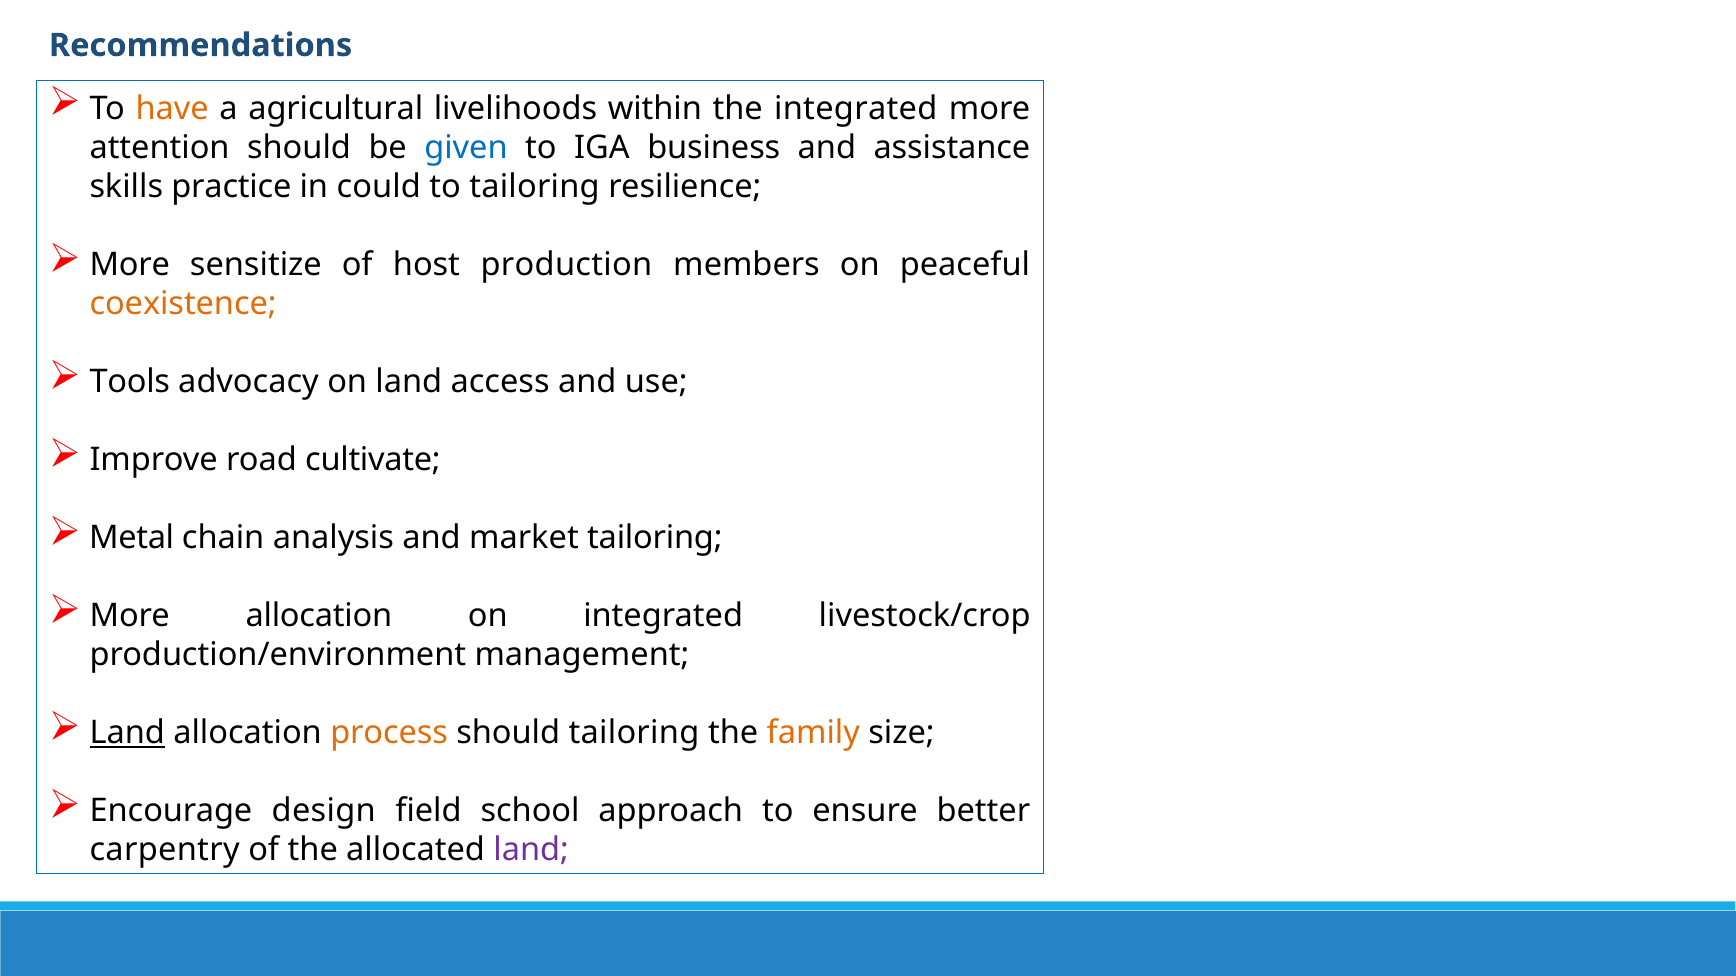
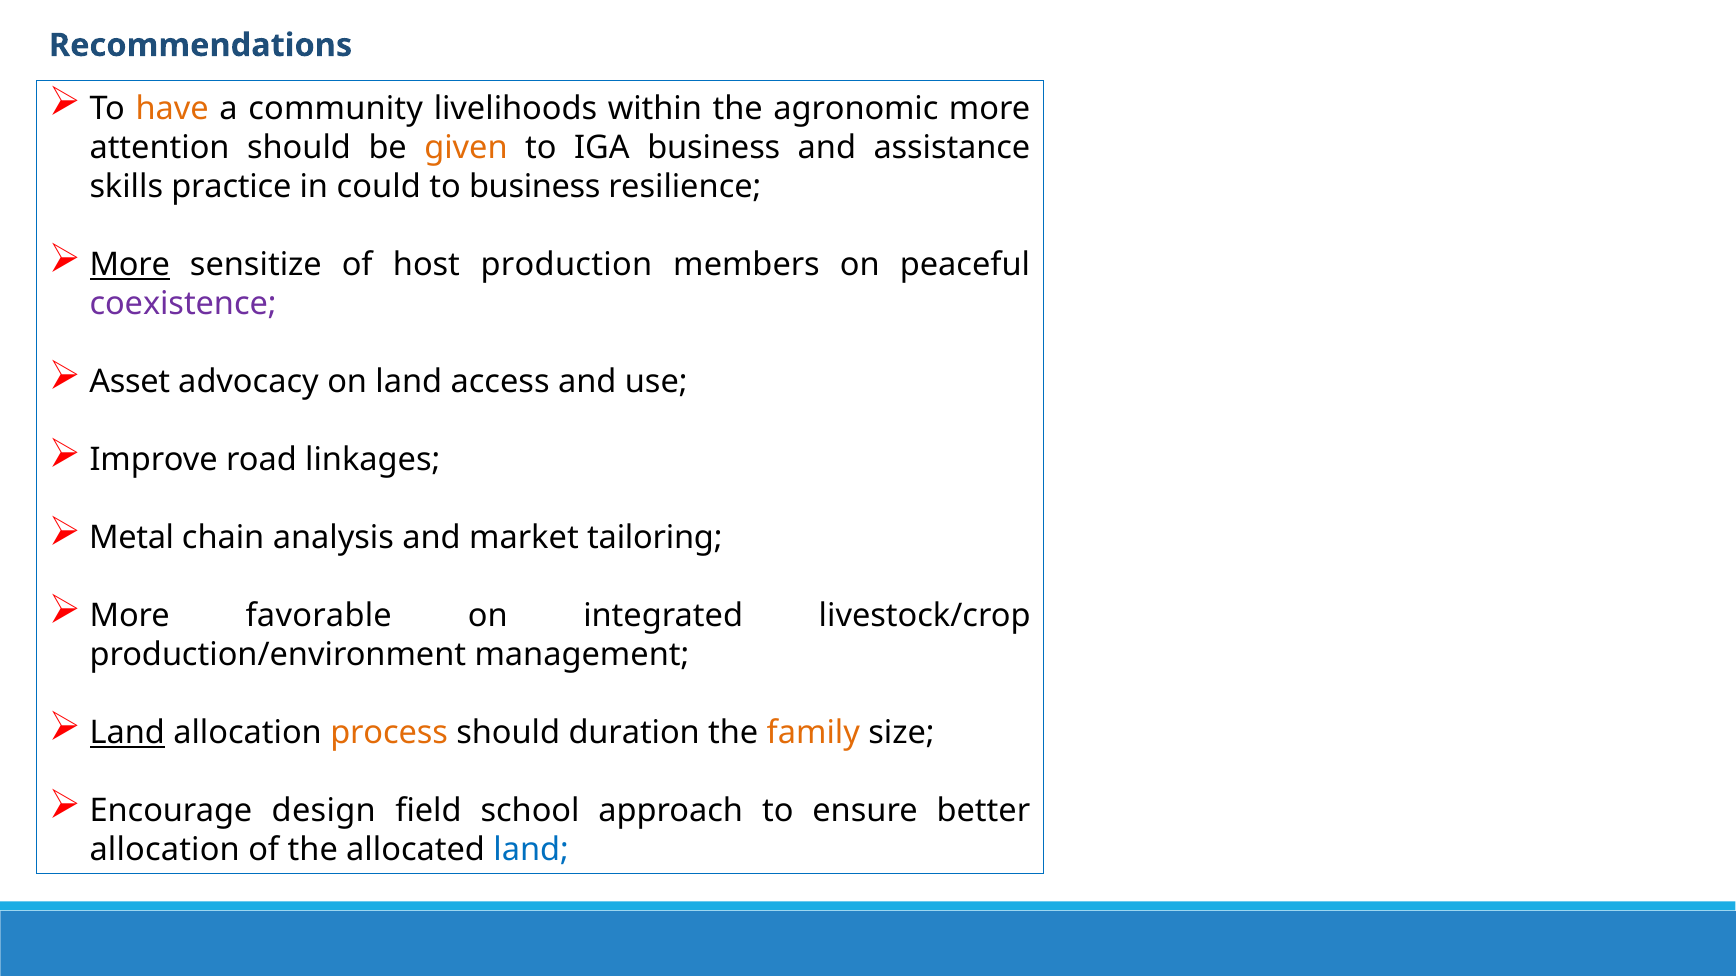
agricultural: agricultural -> community (336, 108)
the integrated: integrated -> agronomic (856, 108)
given colour: blue -> orange (466, 148)
to tailoring: tailoring -> business (535, 187)
More underline: none -> present (130, 265)
coexistence colour: orange -> purple (183, 304)
Tools: Tools -> Asset (130, 382)
cultivate: cultivate -> linkages (373, 460)
More allocation: allocation -> favorable (319, 616)
should tailoring: tailoring -> duration (634, 733)
carpentry: carpentry -> allocation (165, 851)
land colour: purple -> blue (531, 851)
